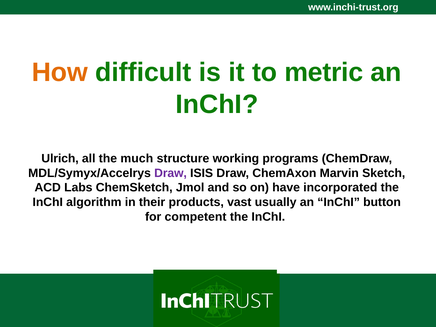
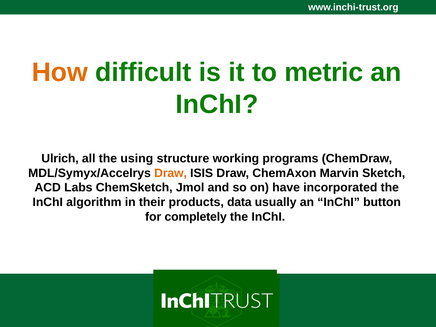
much: much -> using (137, 159)
Draw colour: purple -> orange (171, 173)
vast: vast -> data (239, 202)
competent: competent -> completely (196, 217)
